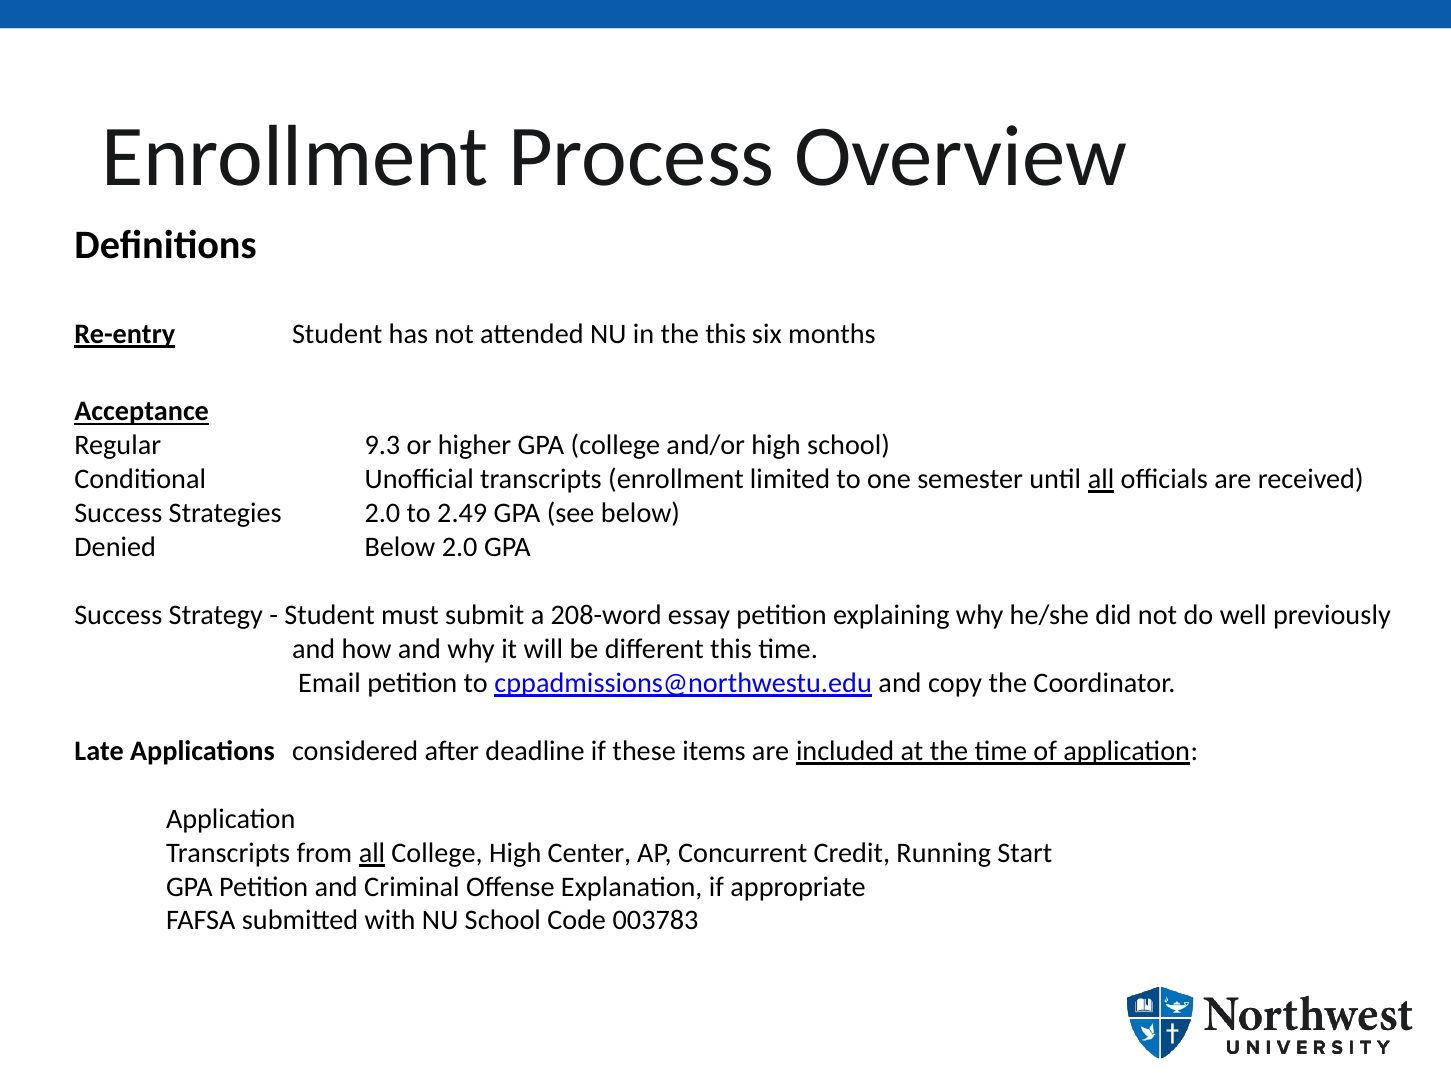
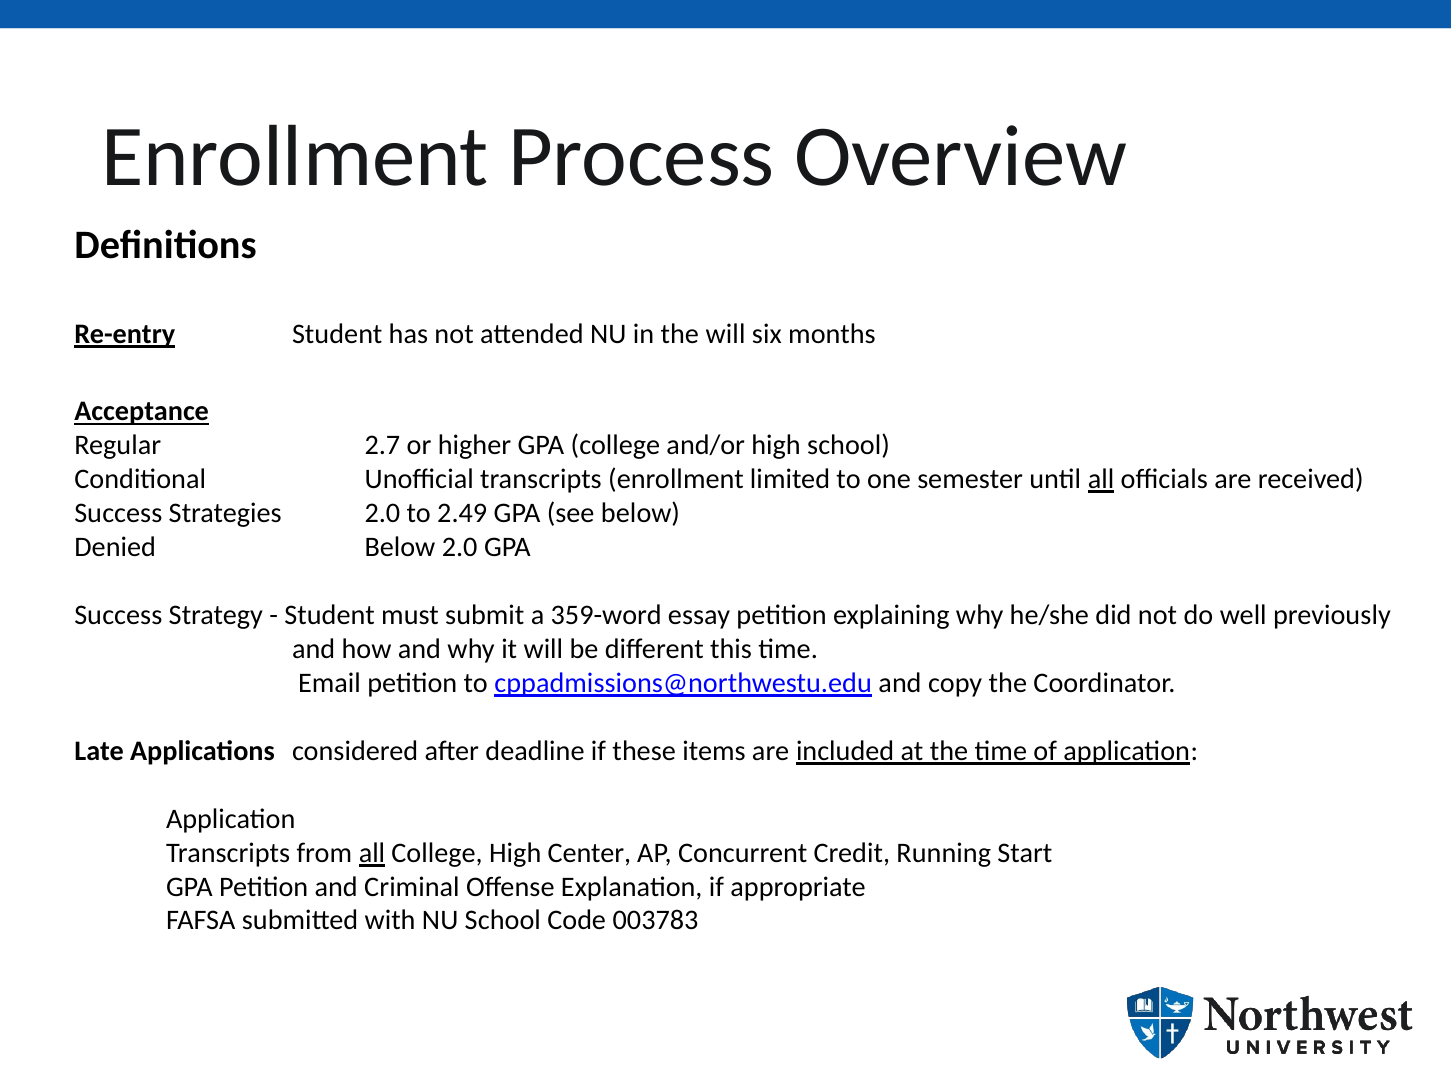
the this: this -> will (726, 334)
9.3: 9.3 -> 2.7 (382, 445)
208-word: 208-word -> 359-word (606, 615)
